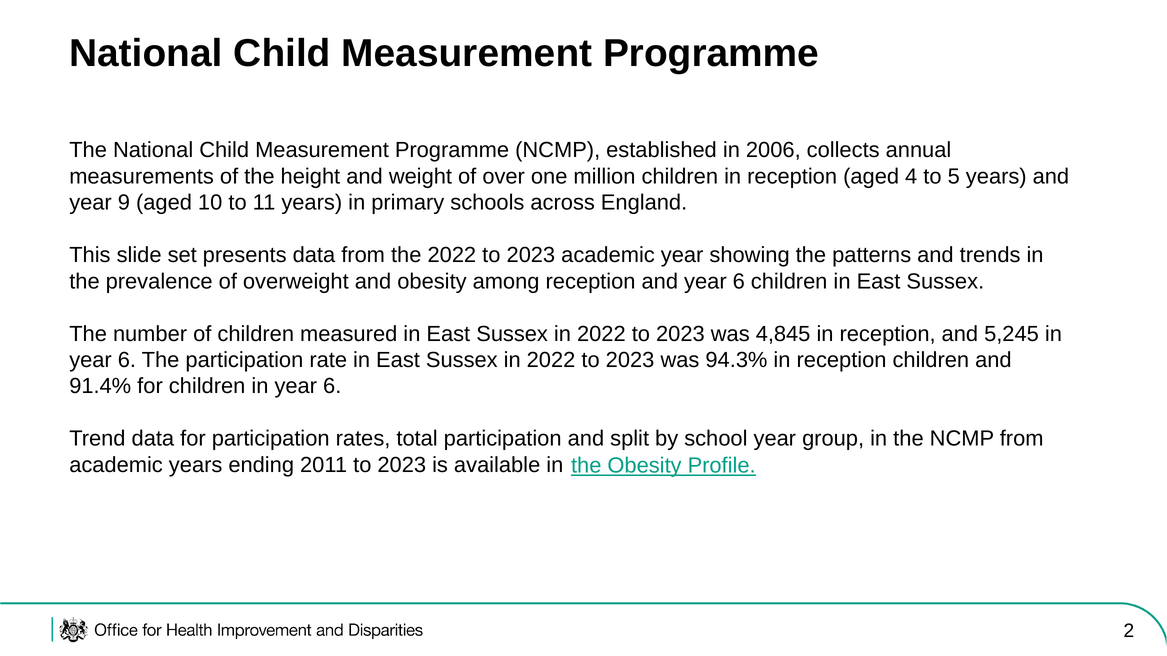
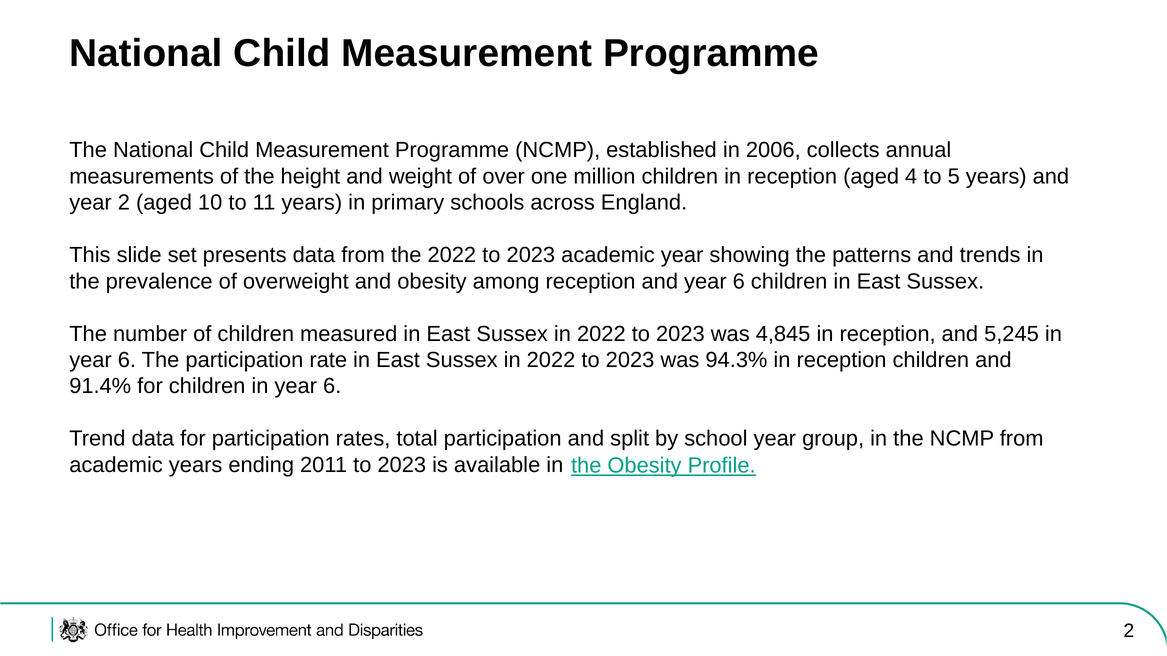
year 9: 9 -> 2 (124, 203)
